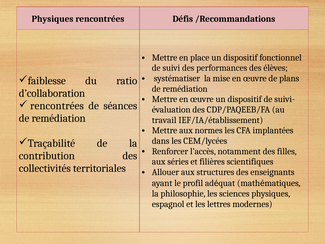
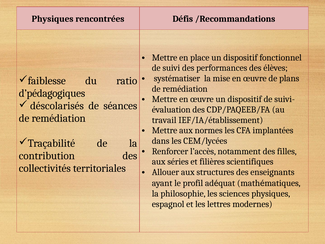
d’collaboration: d’collaboration -> d’pédagogiques (52, 93)
rencontrées: rencontrées -> déscolarisés (57, 106)
